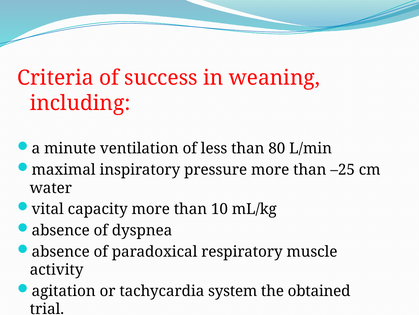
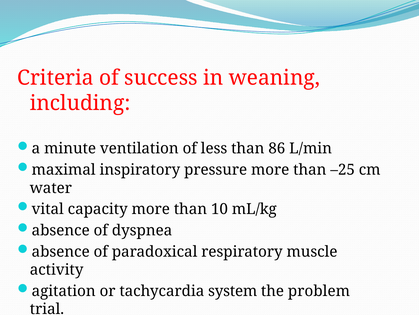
80: 80 -> 86 (277, 148)
obtained: obtained -> problem (319, 290)
